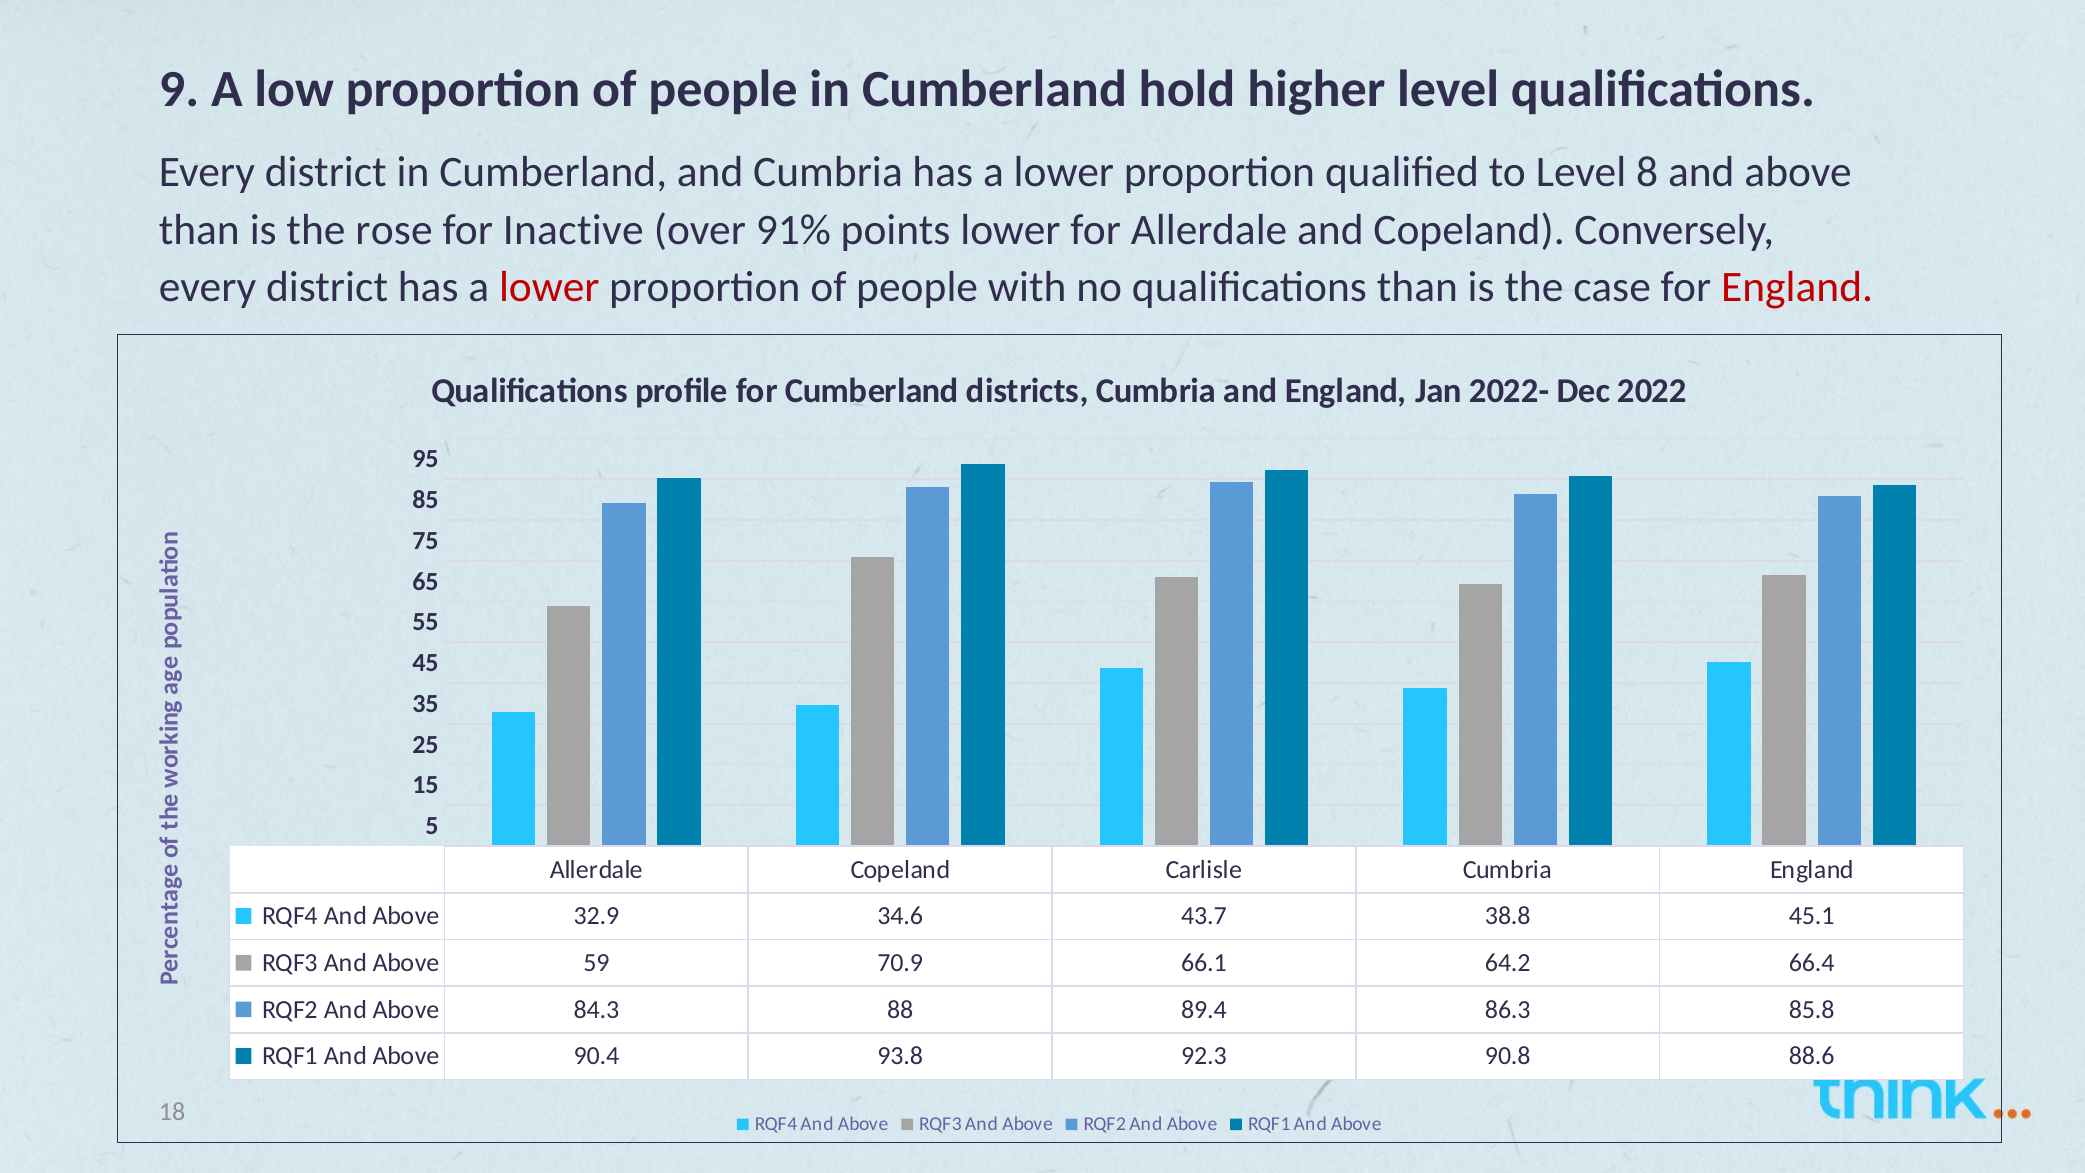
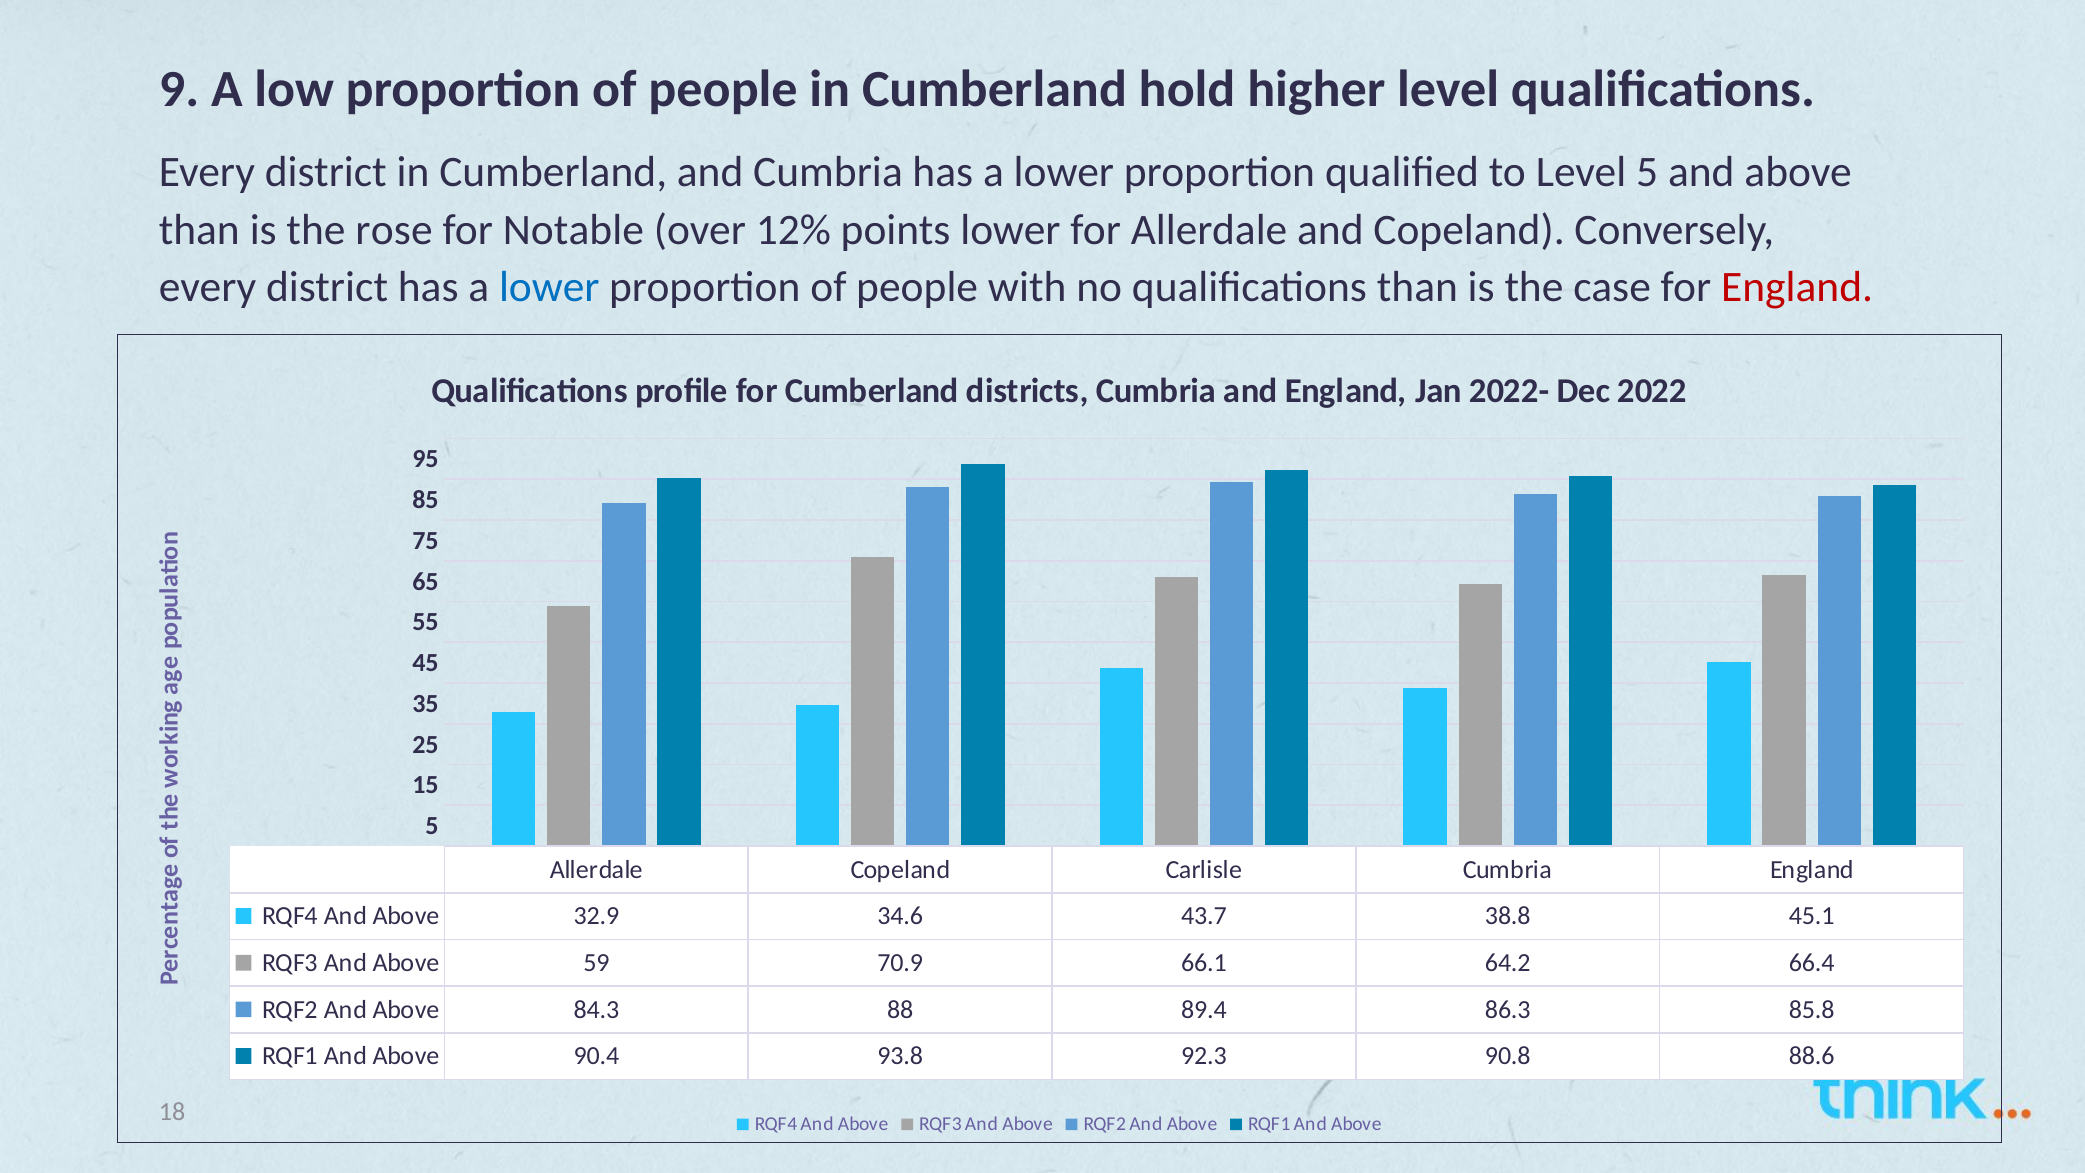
Level 8: 8 -> 5 (1647, 173)
Inactive: Inactive -> Notable (573, 230)
91%: 91% -> 12% (793, 230)
lower colour: red -> blue (549, 287)
